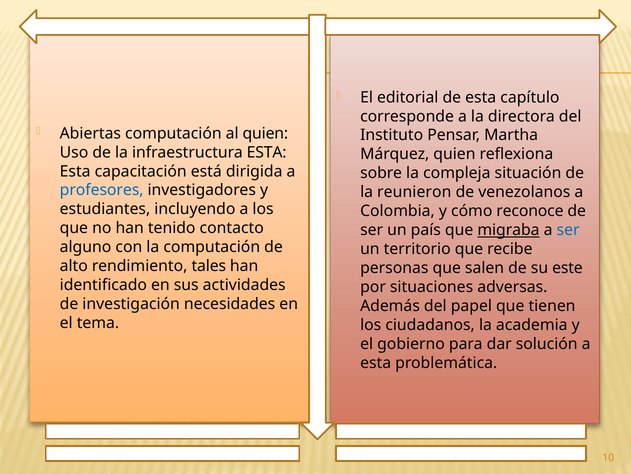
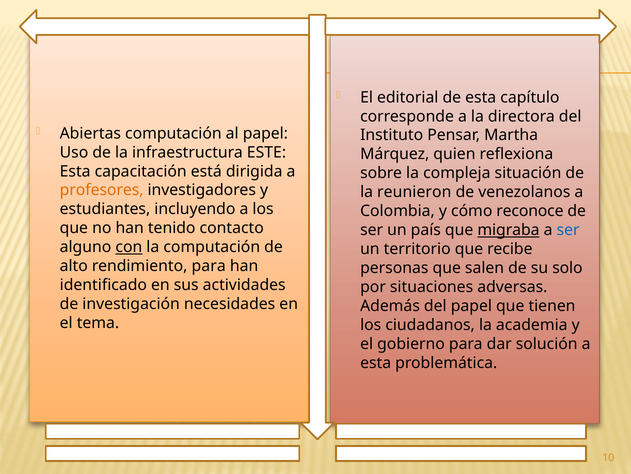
al quien: quien -> papel (265, 133)
infraestructura ESTA: ESTA -> ESTE (266, 152)
profesores colour: blue -> orange (102, 190)
con underline: none -> present (129, 247)
rendimiento tales: tales -> para (209, 266)
este: este -> solo (567, 268)
